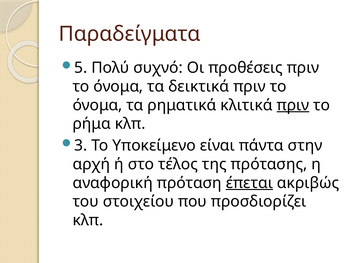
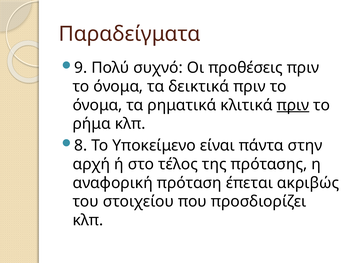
5: 5 -> 9 (81, 68)
3: 3 -> 8 (81, 146)
έπεται underline: present -> none (249, 183)
